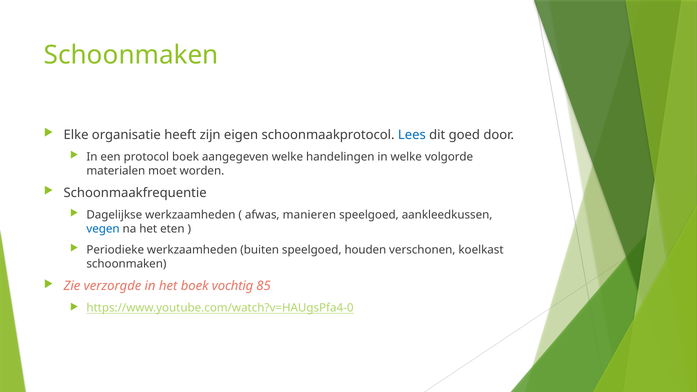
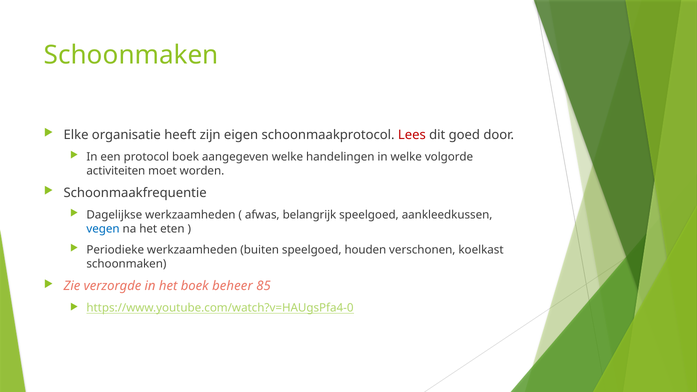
Lees colour: blue -> red (412, 135)
materialen: materialen -> activiteiten (116, 171)
manieren: manieren -> belangrijk (309, 215)
vochtig: vochtig -> beheer (232, 286)
